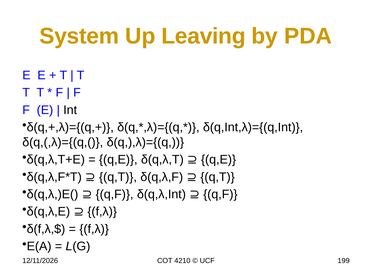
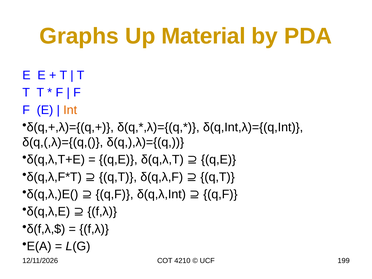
System: System -> Graphs (79, 36)
Leaving: Leaving -> Material (204, 36)
Int colour: black -> orange (70, 110)
